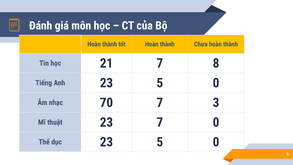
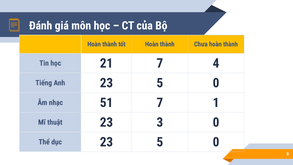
8: 8 -> 4 (216, 63)
70: 70 -> 51 (106, 103)
3: 3 -> 1 (216, 103)
23 7: 7 -> 3 (160, 122)
